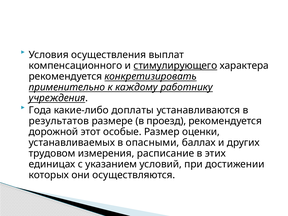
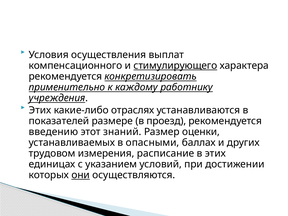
Года: Года -> Этих (40, 110)
доплаты: доплаты -> отраслях (133, 110)
результатов: результатов -> показателей (59, 121)
дорожной: дорожной -> введению (53, 132)
особые: особые -> знаний (122, 132)
они underline: none -> present (81, 175)
